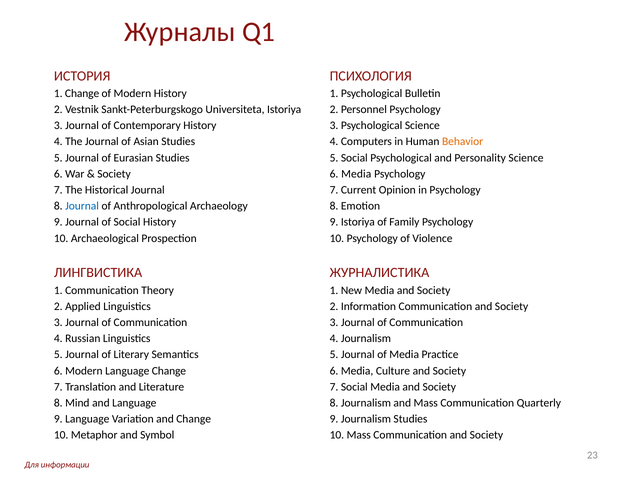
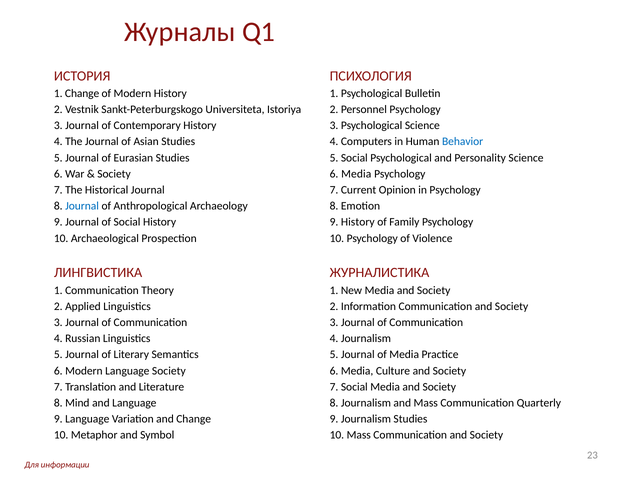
Behavior colour: orange -> blue (463, 142)
9 Istoriya: Istoriya -> History (358, 222)
Language Change: Change -> Society (169, 371)
